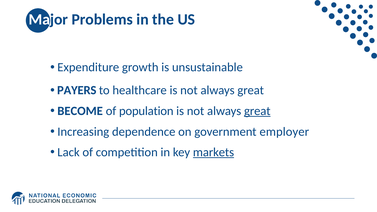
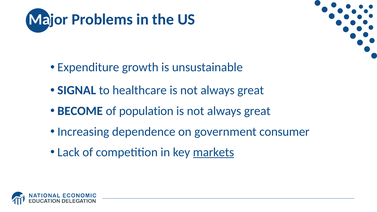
PAYERS: PAYERS -> SIGNAL (77, 90)
great underline: present -> none (257, 111)
employer: employer -> consumer (284, 132)
